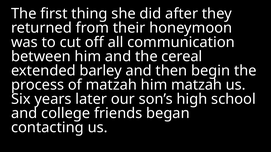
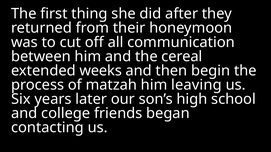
barley: barley -> weeks (101, 71)
him matzah: matzah -> leaving (196, 85)
